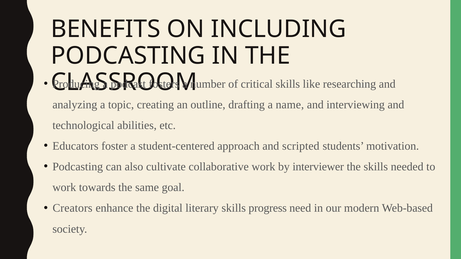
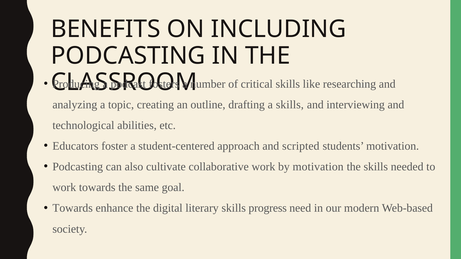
a name: name -> skills (290, 105)
by interviewer: interviewer -> motivation (318, 167)
Creators: Creators -> Towards (73, 208)
